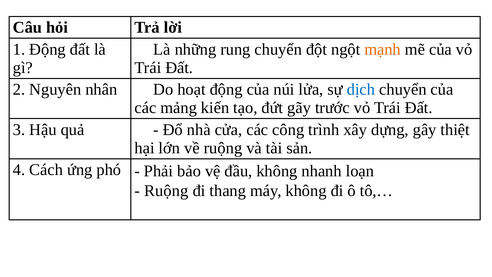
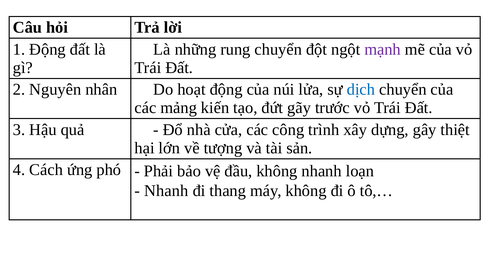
mạnh colour: orange -> purple (383, 49)
về ruộng: ruộng -> tượng (223, 148)
Ruộng: Ruộng -> Nhanh (166, 190)
